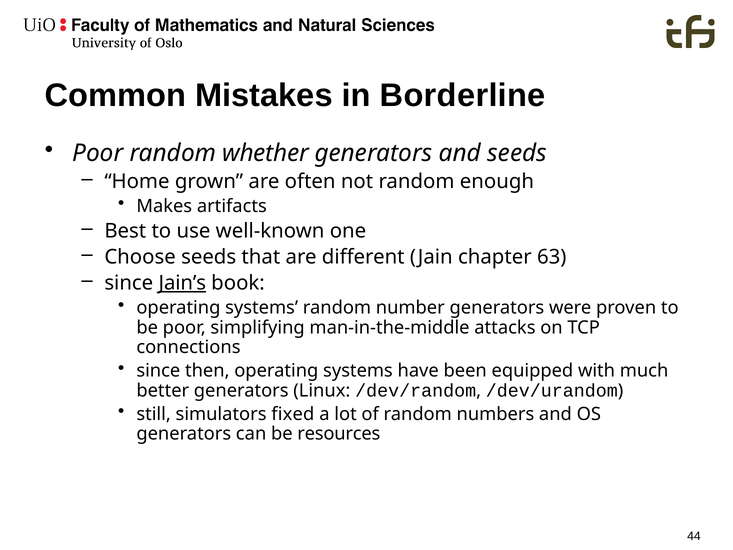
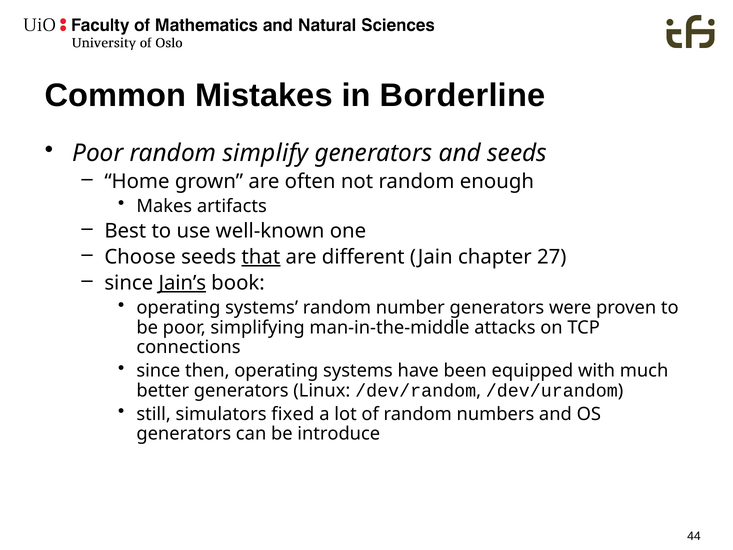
whether: whether -> simplify (265, 153)
that underline: none -> present (261, 257)
63: 63 -> 27 (552, 257)
resources: resources -> introduce (339, 434)
